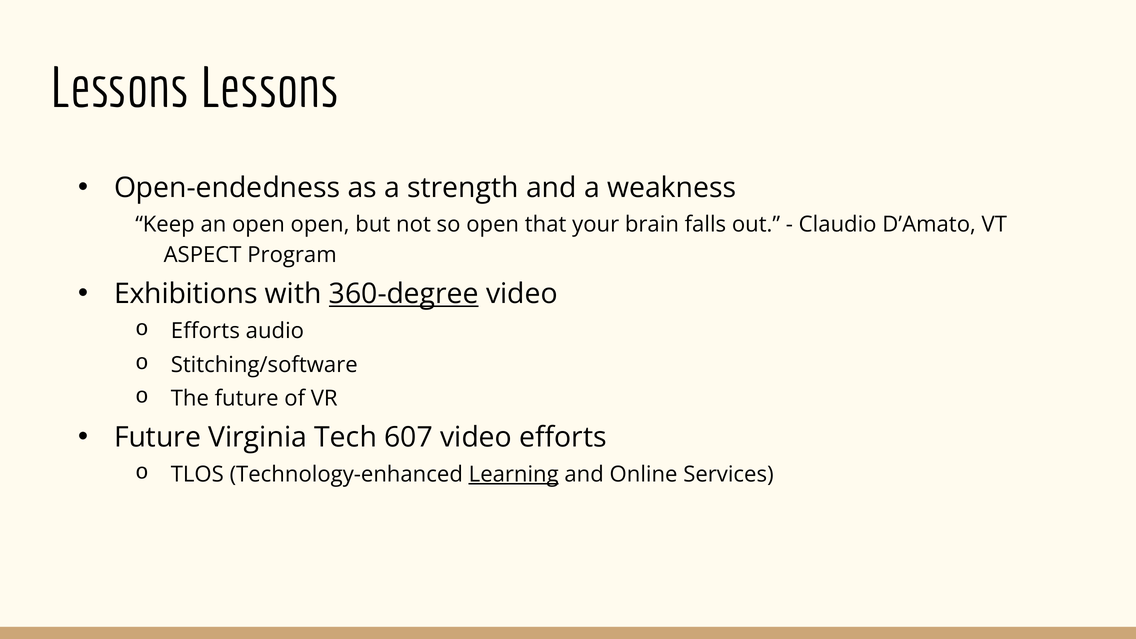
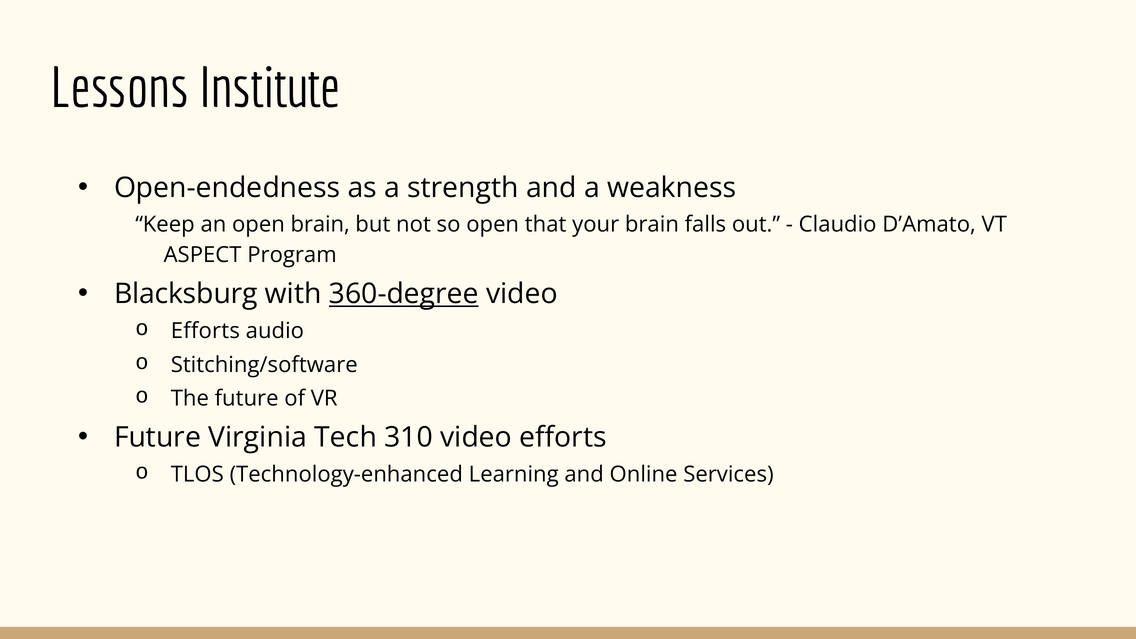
Lessons Lessons: Lessons -> Institute (270, 88)
open open: open -> brain (320, 225)
Exhibitions: Exhibitions -> Blacksburg (186, 294)
607: 607 -> 310 (409, 437)
Learning underline: present -> none (514, 474)
